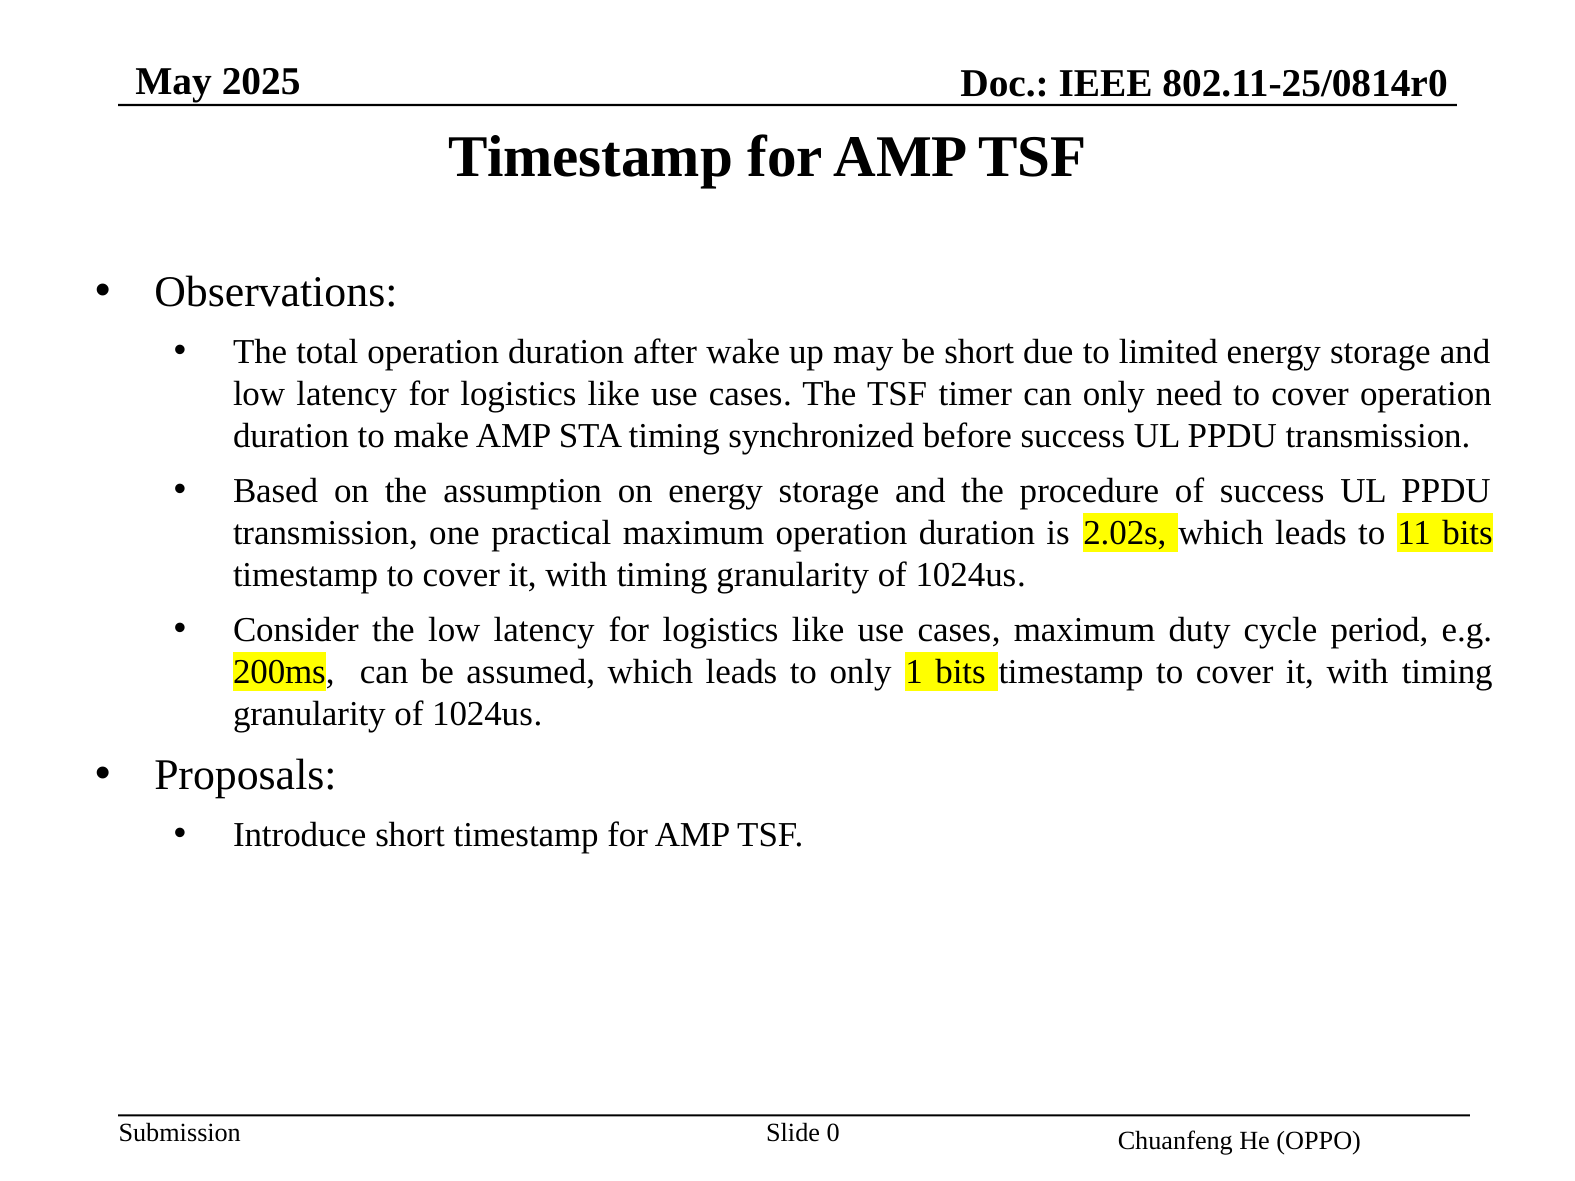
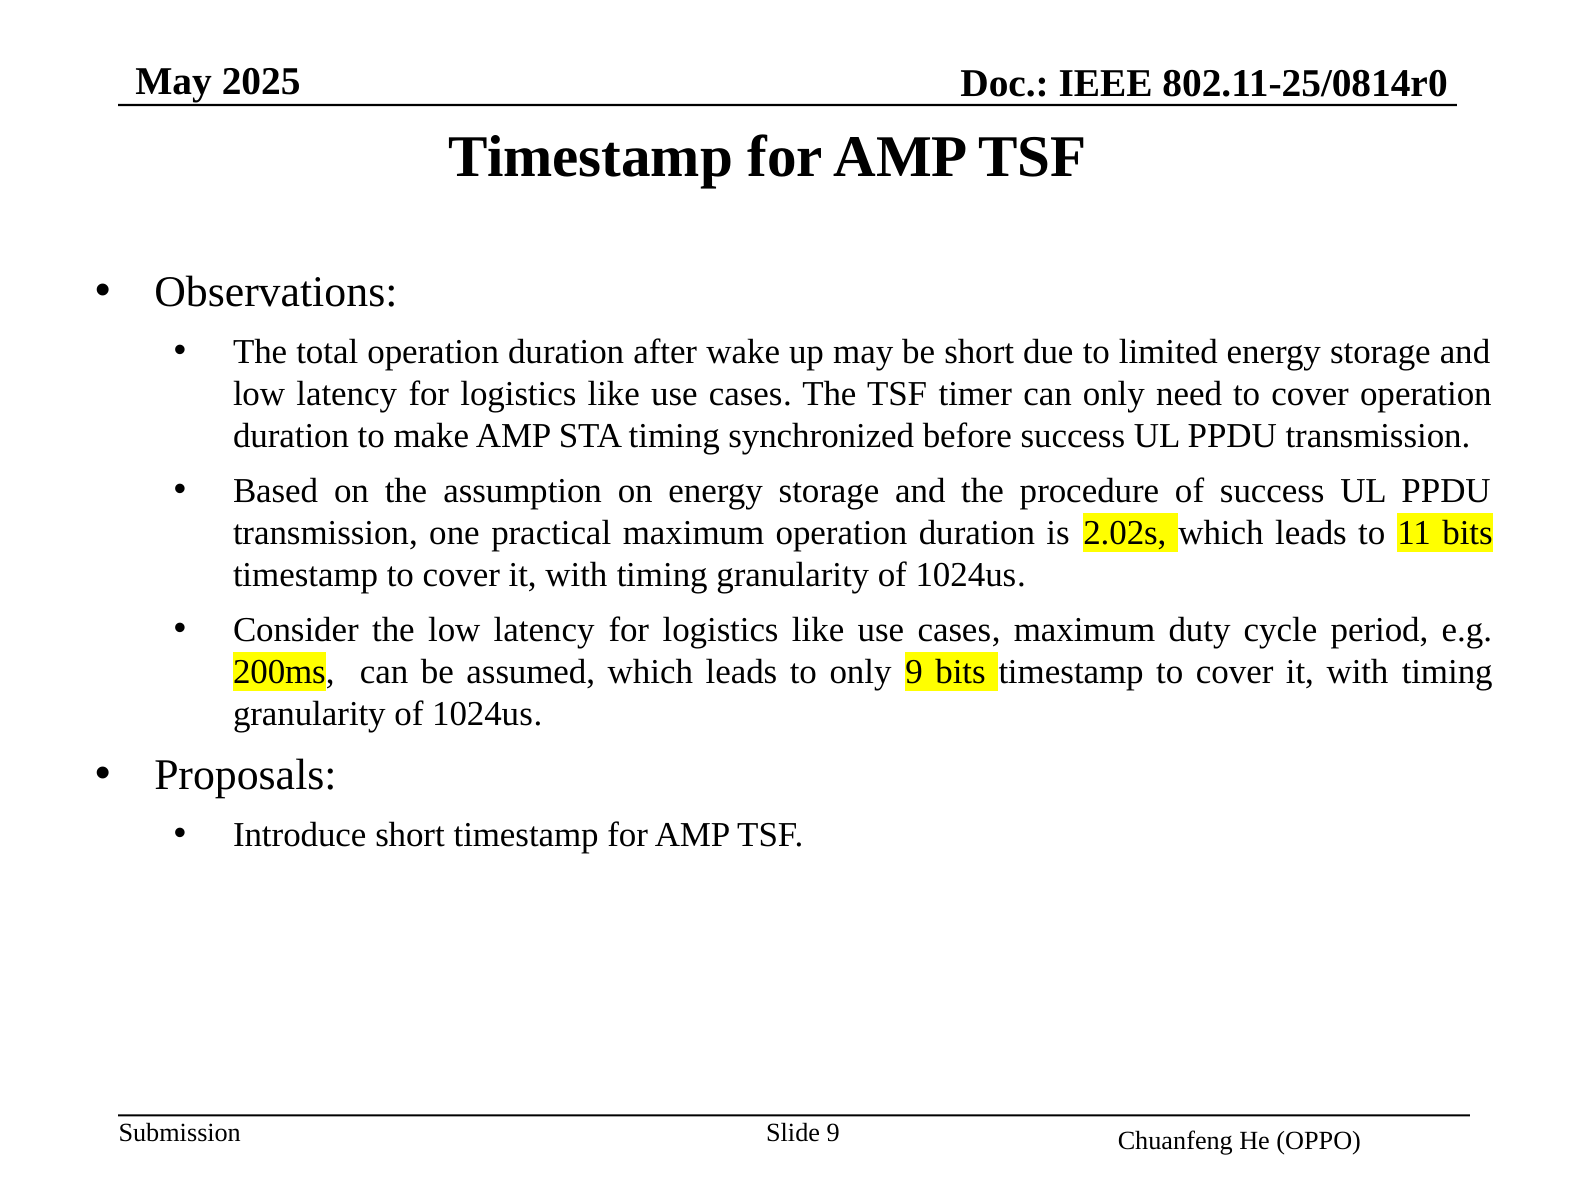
only 1: 1 -> 9 (914, 672)
Slide 0: 0 -> 9 (833, 1133)
